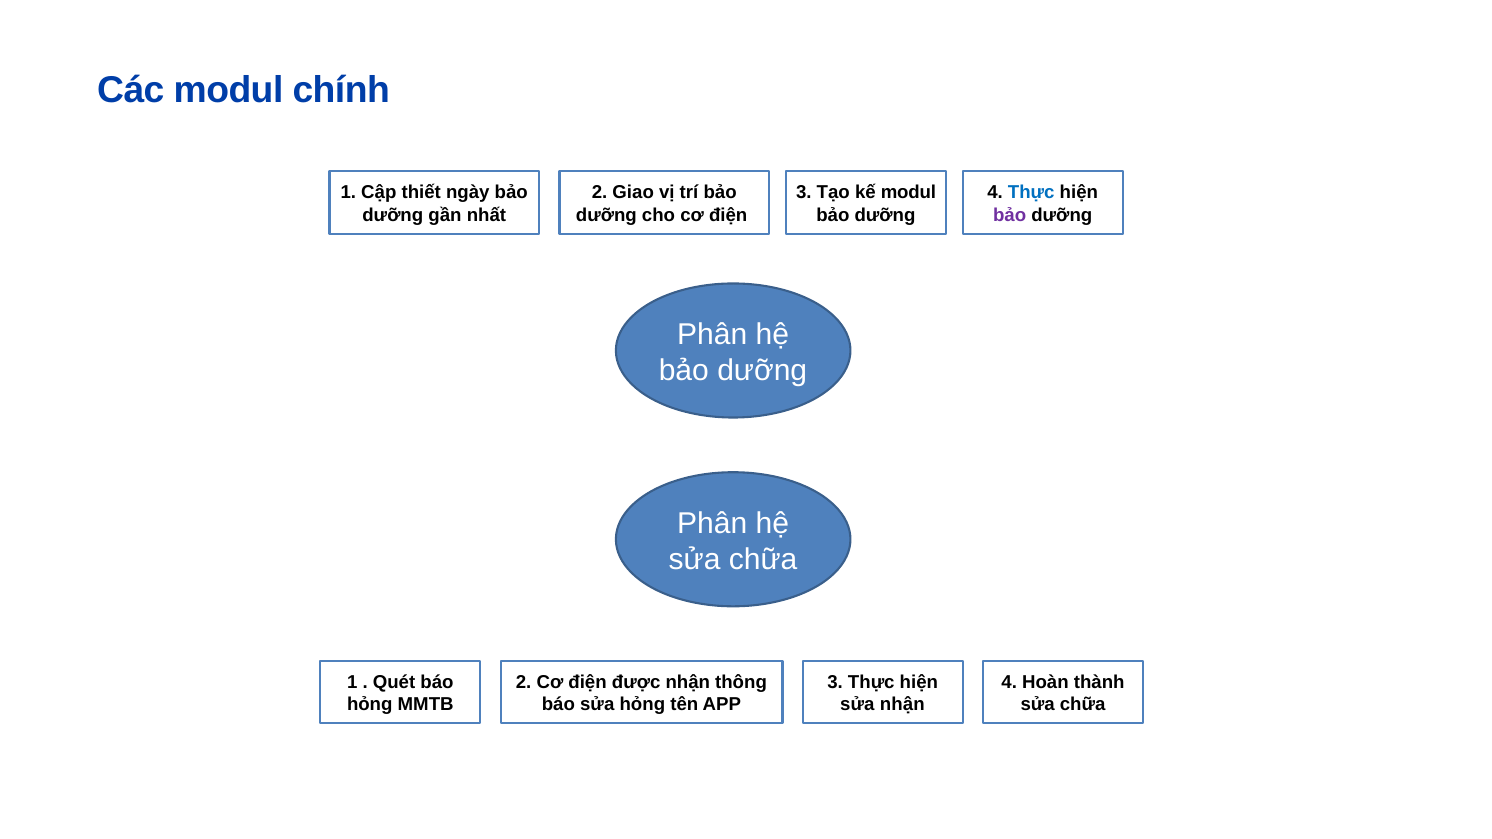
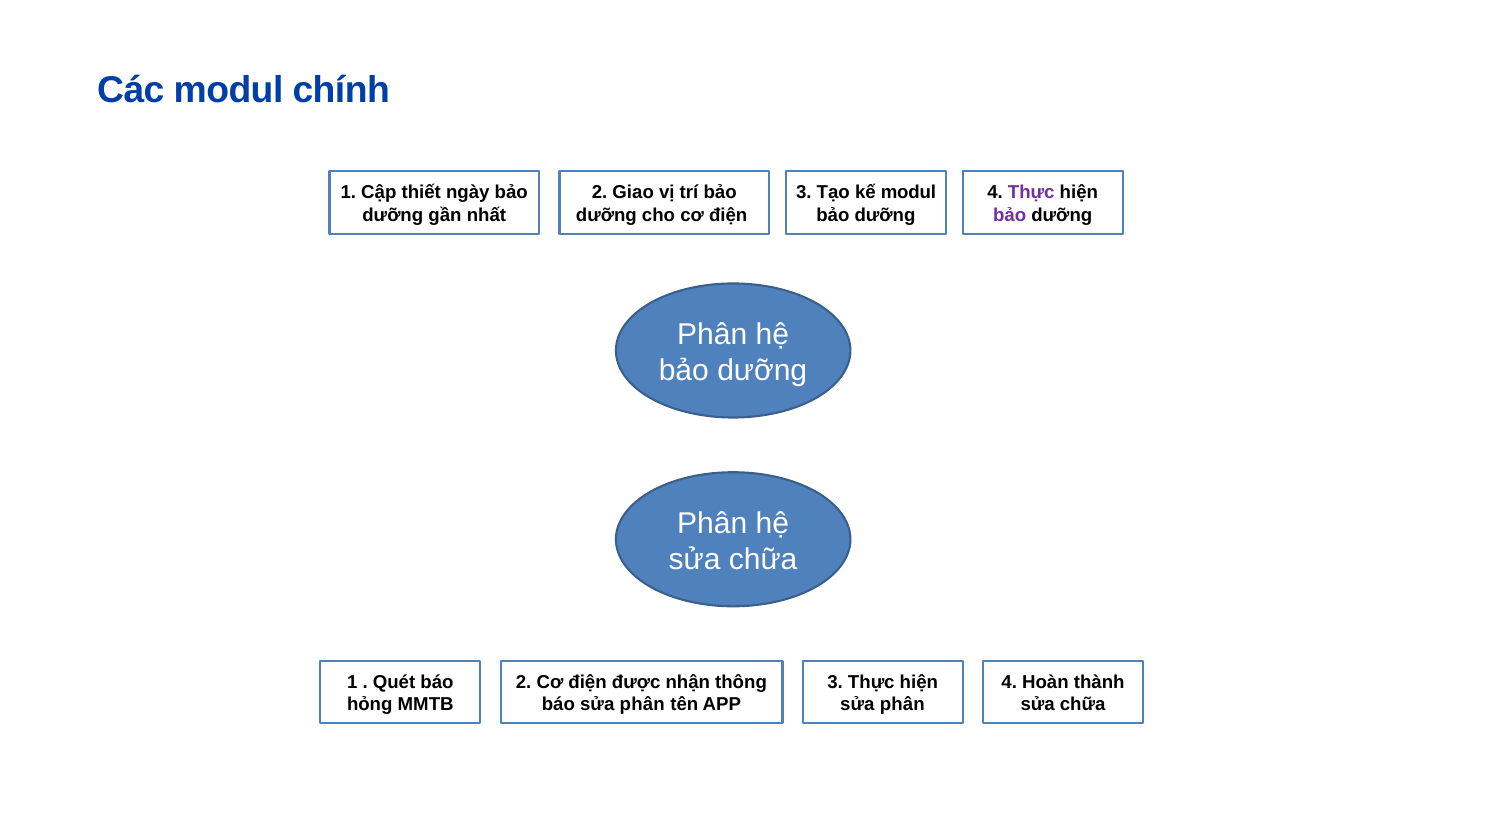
Thực colour: blue -> purple (1031, 193)
báo sửa hỏng: hỏng -> phân (642, 705)
nhận: nhận -> phân (902, 705)
